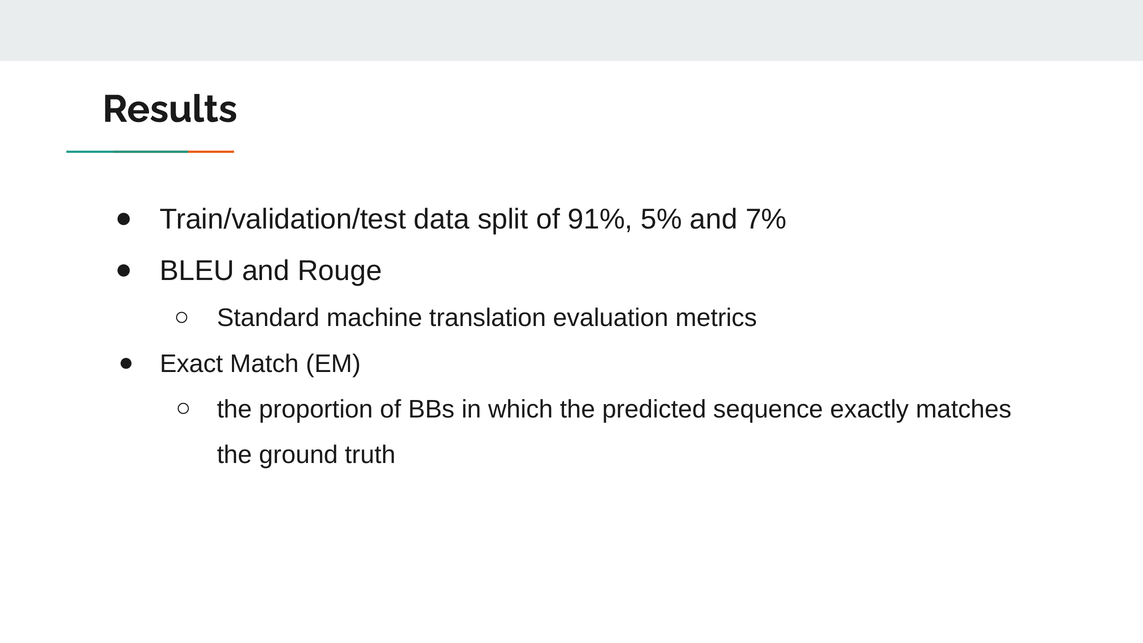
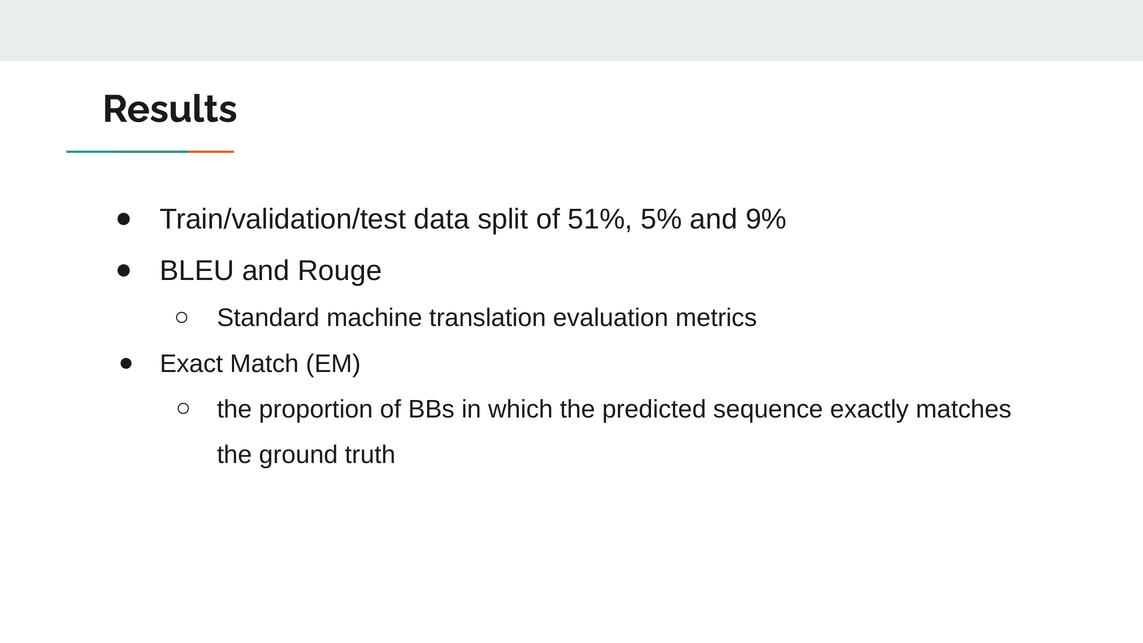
91%: 91% -> 51% (600, 219)
7%: 7% -> 9% (766, 219)
